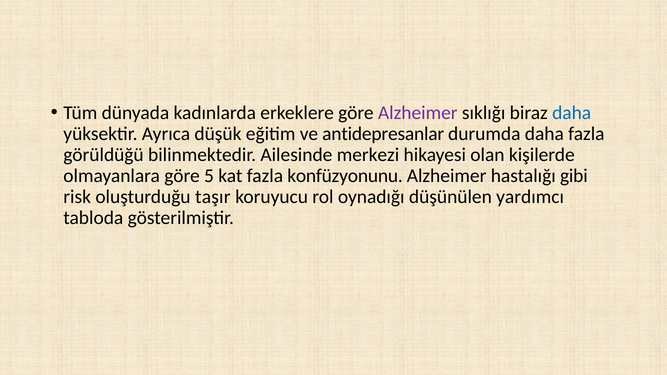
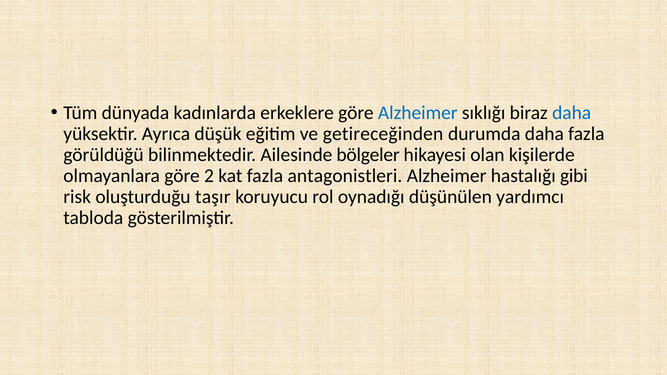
Alzheimer colour: purple -> blue (418, 113)
antidepresanlar: antidepresanlar -> getireceğinden (383, 134)
merkezi: merkezi -> bölgeler (368, 155)
5: 5 -> 2 (209, 176)
konfüzyonunu: konfüzyonunu -> antagonistleri (345, 176)
